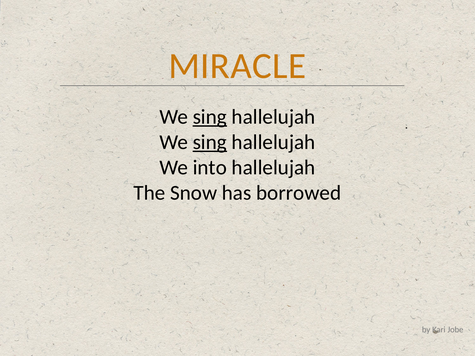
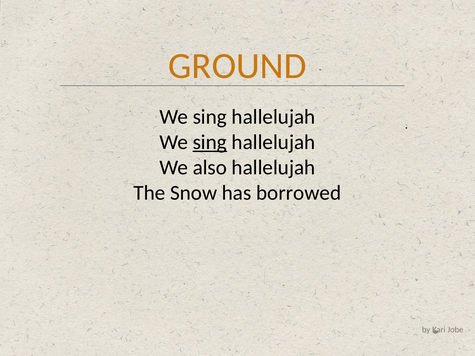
MIRACLE: MIRACLE -> GROUND (237, 66)
sing underline: present -> none (210, 117)
into: into -> also (210, 168)
